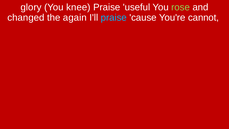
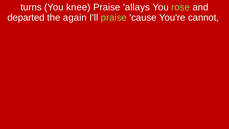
glory: glory -> turns (31, 7)
useful: useful -> allays (136, 7)
changed: changed -> departed (26, 18)
praise colour: light blue -> light green (114, 18)
